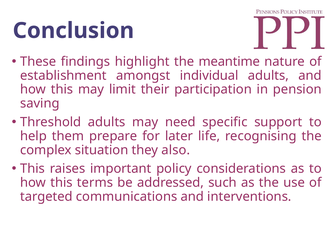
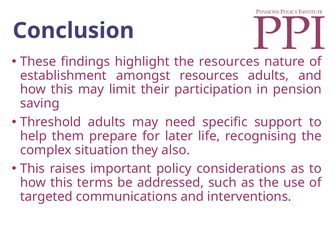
the meantime: meantime -> resources (229, 62)
amongst individual: individual -> resources (209, 76)
